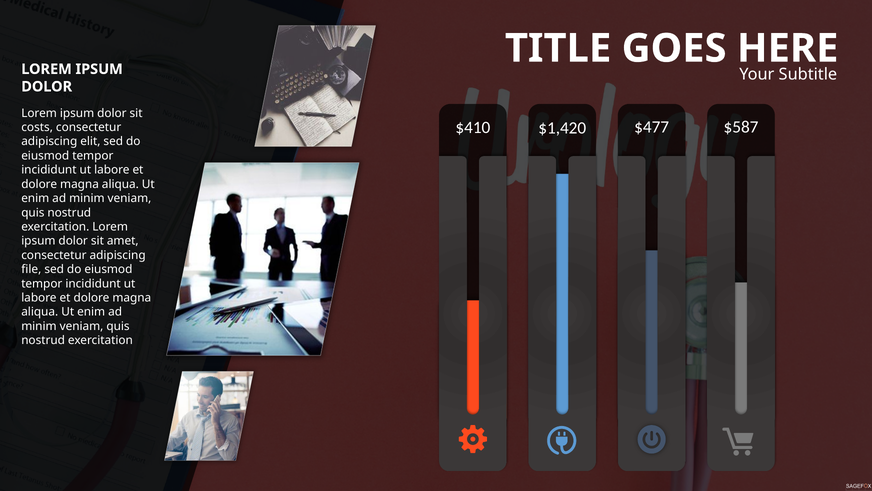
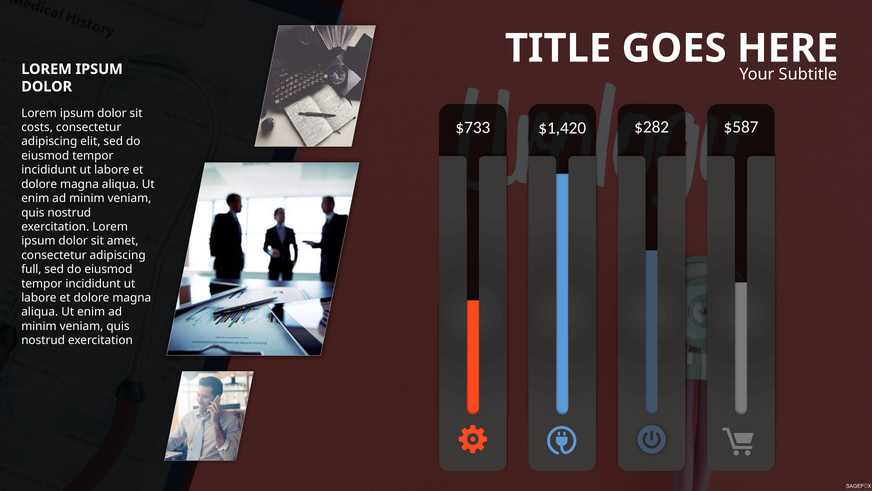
$410: $410 -> $733 (473, 127)
$477: $477 -> $282 (652, 127)
file: file -> full (31, 269)
